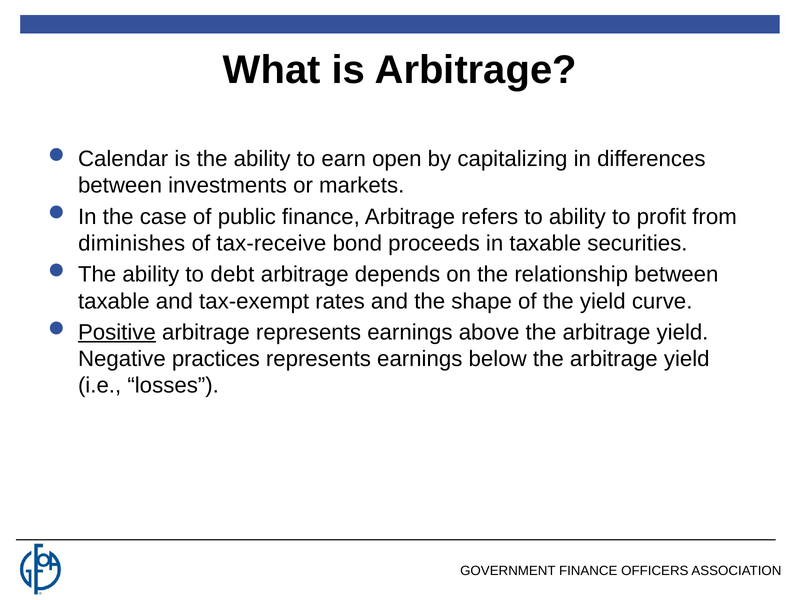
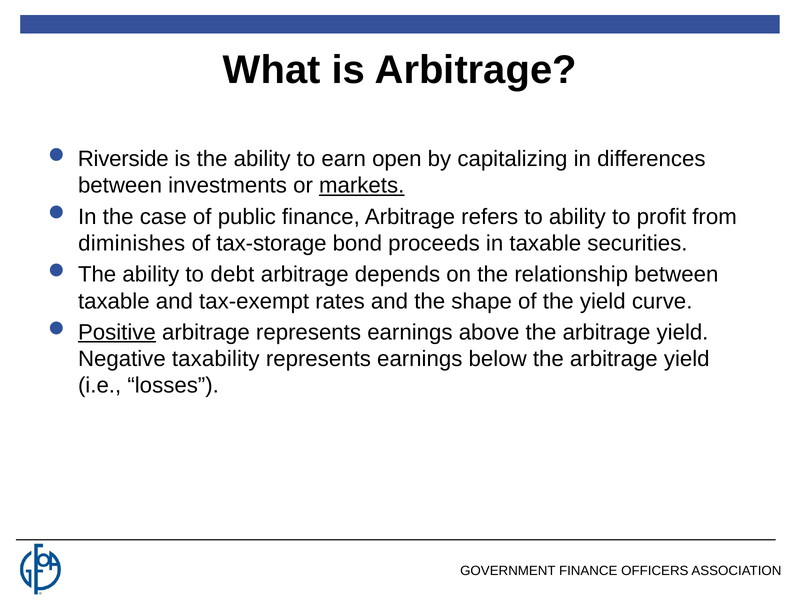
Calendar: Calendar -> Riverside (123, 159)
markets underline: none -> present (362, 186)
tax-receive: tax-receive -> tax-storage (271, 243)
practices: practices -> taxability (216, 359)
